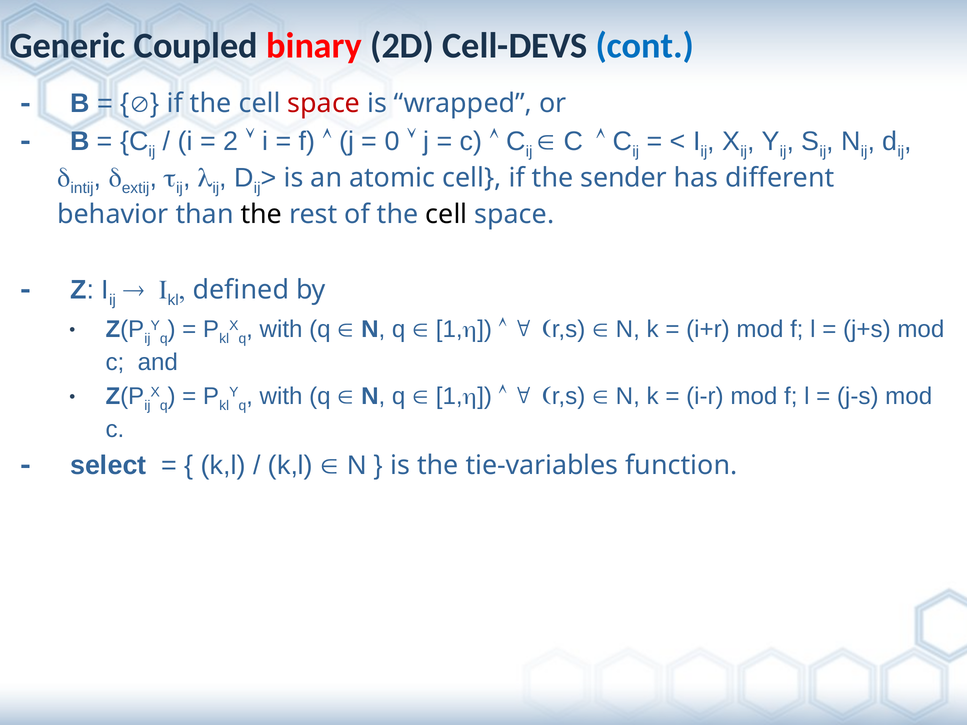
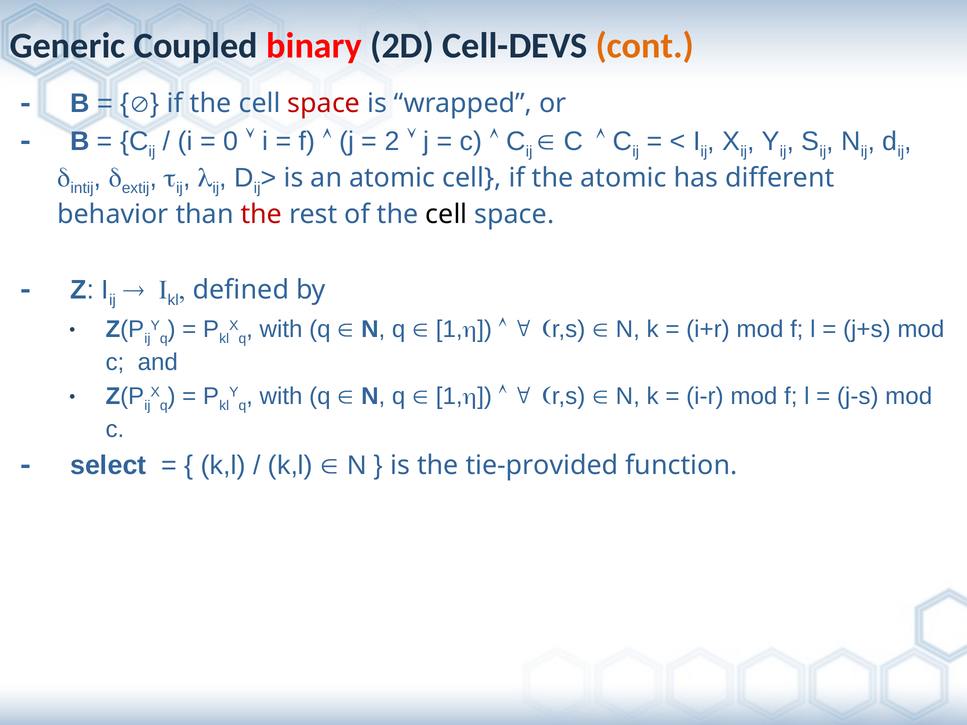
cont colour: blue -> orange (645, 46)
2: 2 -> 0 (231, 141)
0: 0 -> 2 (392, 141)
the sender: sender -> atomic (623, 178)
the colour: black -> red (261, 215)
tie-variables: tie-variables -> tie-provided (542, 465)
